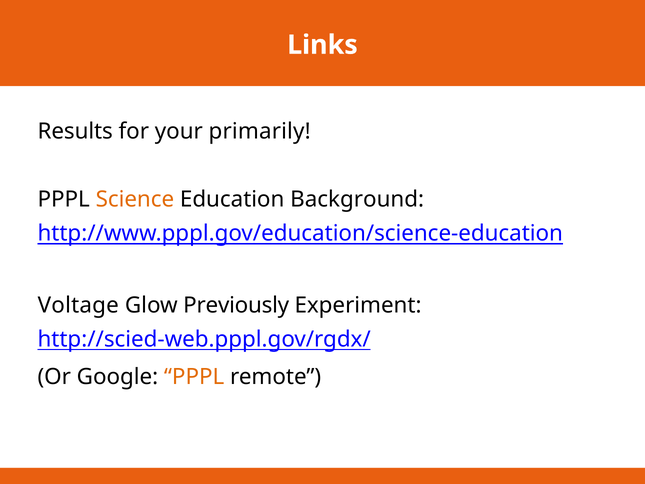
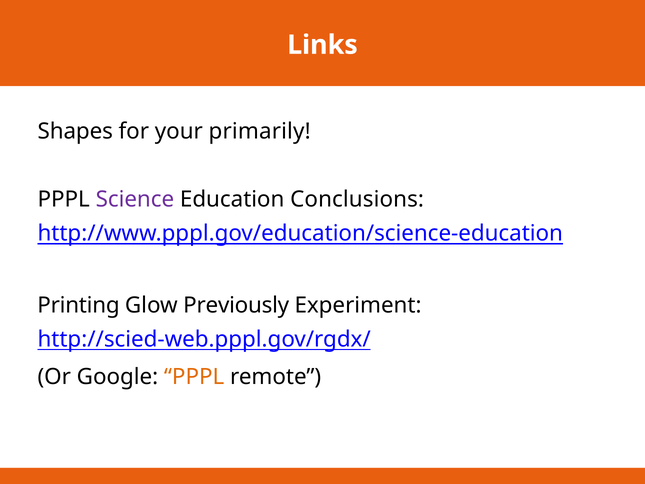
Results: Results -> Shapes (75, 131)
Science colour: orange -> purple (135, 199)
Background: Background -> Conclusions (357, 199)
Voltage: Voltage -> Printing (79, 305)
